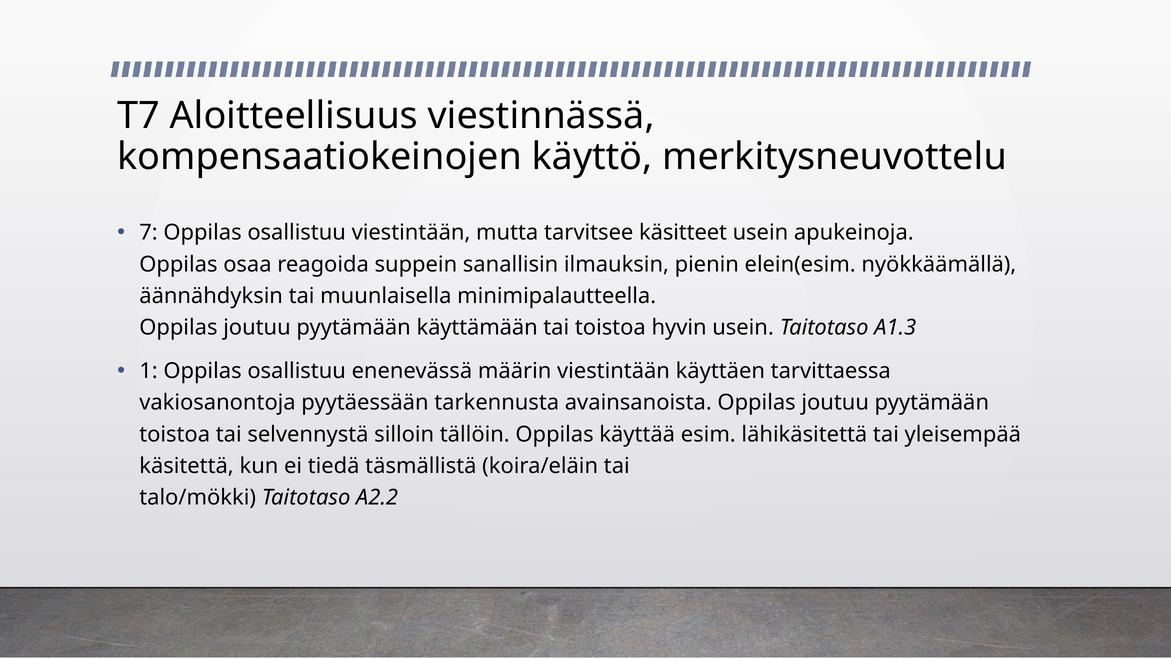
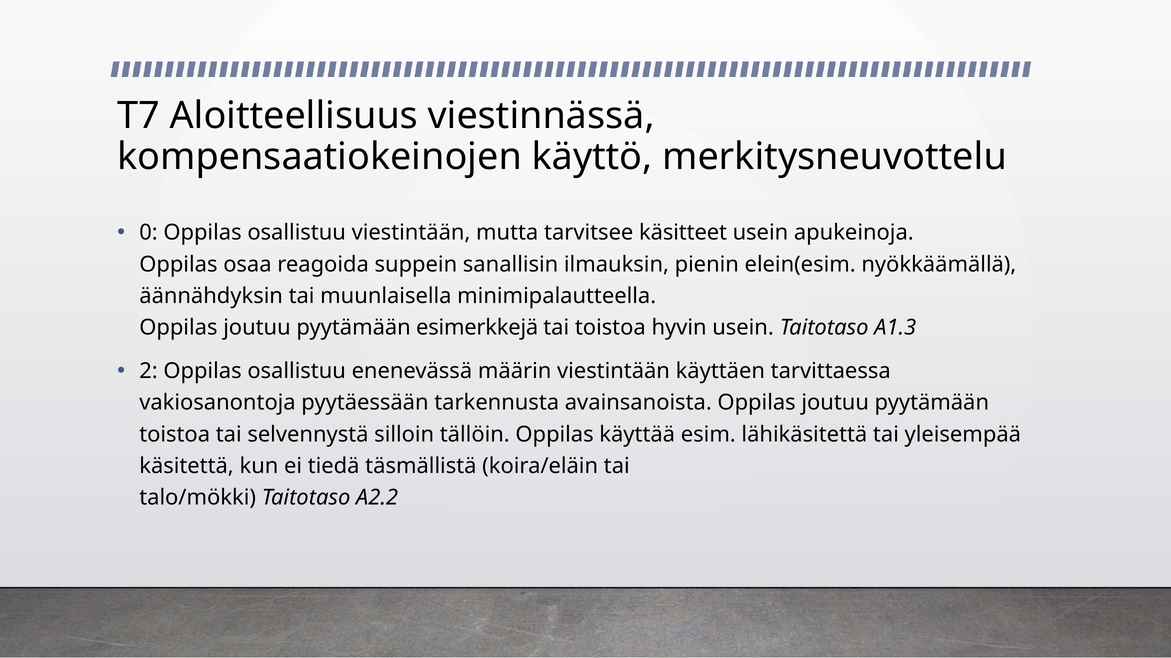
7: 7 -> 0 (149, 233)
käyttämään: käyttämään -> esimerkkejä (477, 328)
1: 1 -> 2 (149, 372)
